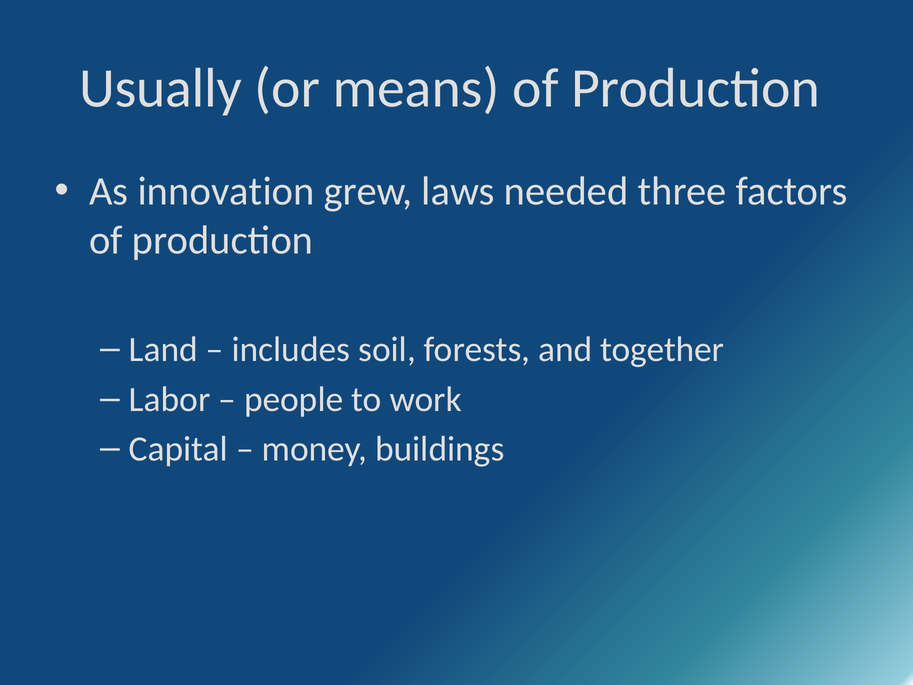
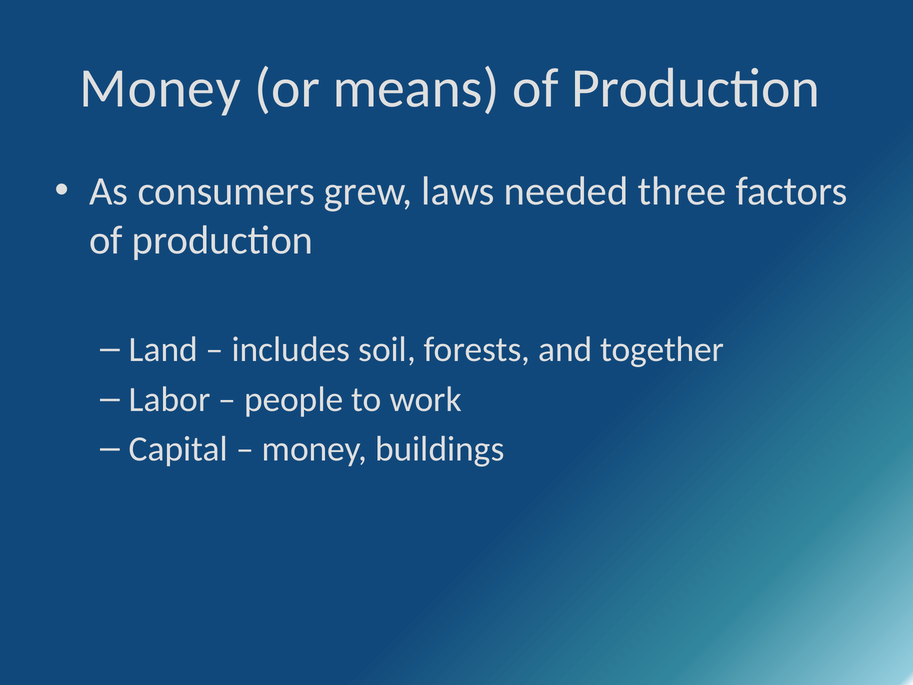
Usually: Usually -> Money (160, 88)
innovation: innovation -> consumers (226, 192)
